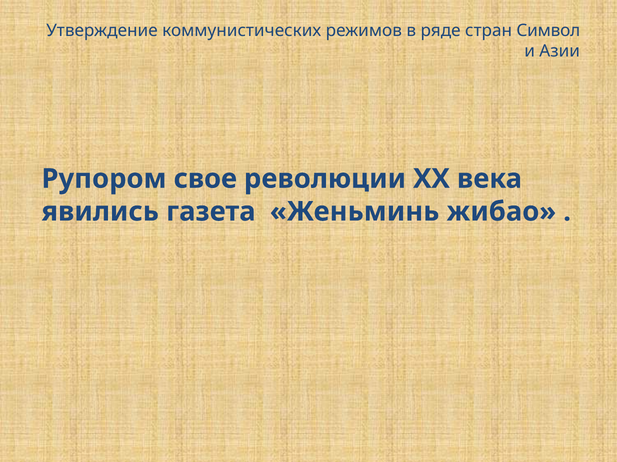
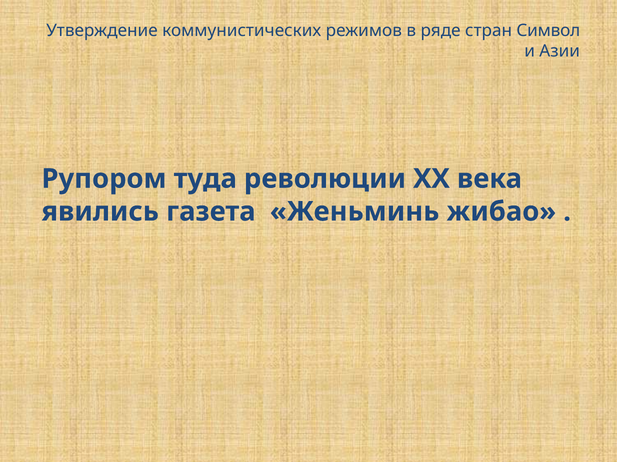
свое: свое -> туда (205, 179)
